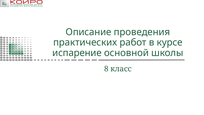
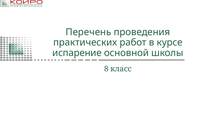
Описание: Описание -> Перечень (88, 32)
